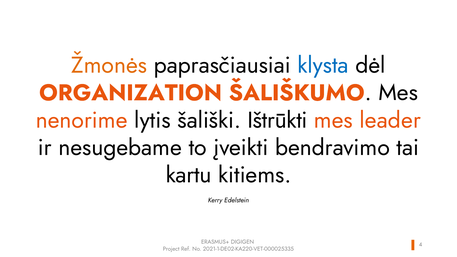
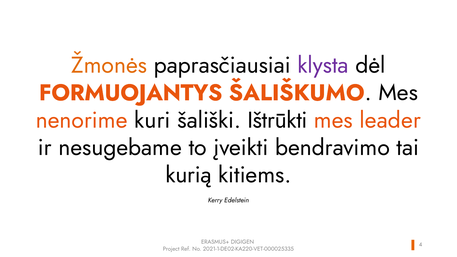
klysta colour: blue -> purple (323, 65)
ORGANIZATION: ORGANIZATION -> FORMUOJANTYS (131, 93)
lytis: lytis -> kuri (152, 120)
kartu: kartu -> kurią (189, 175)
